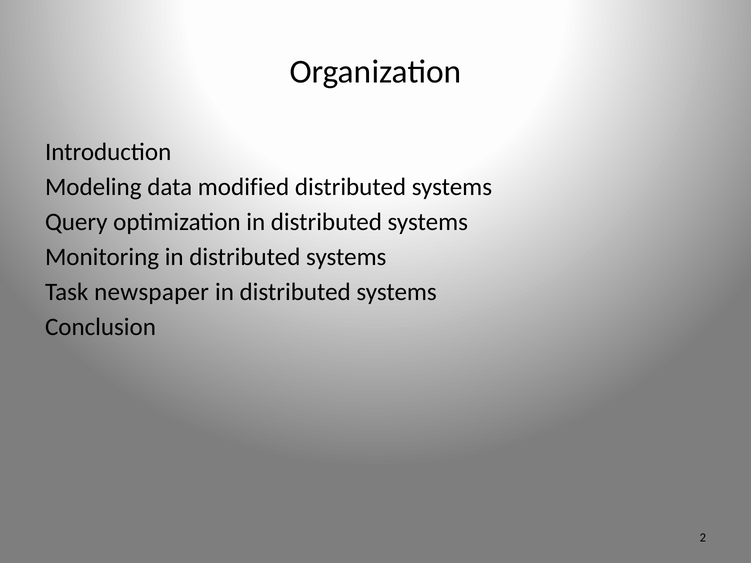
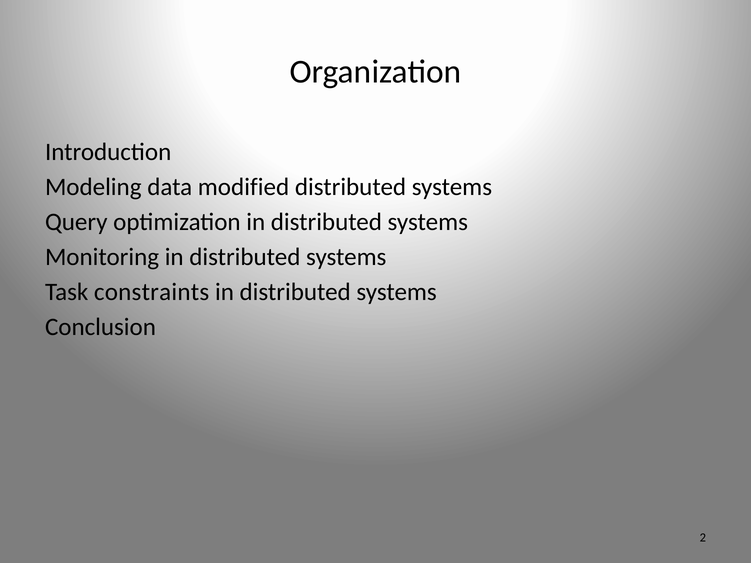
newspaper: newspaper -> constraints (152, 292)
